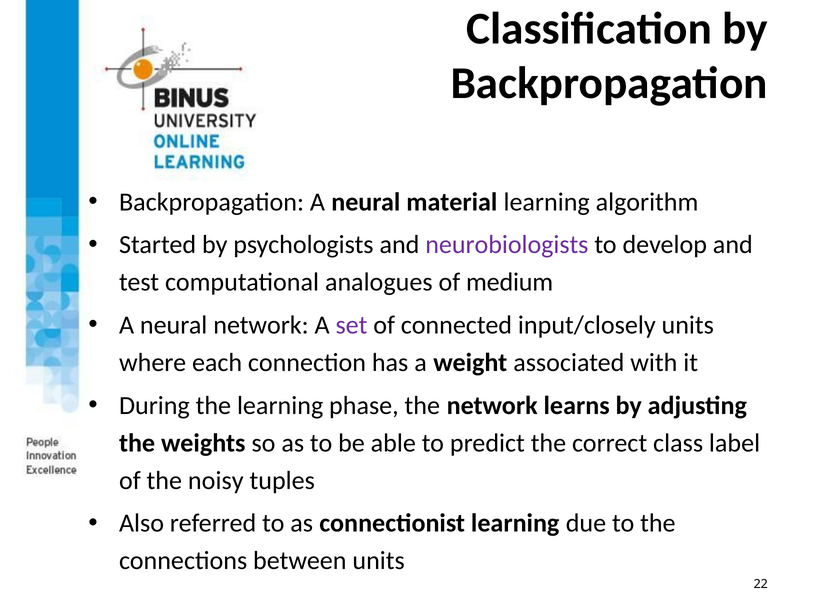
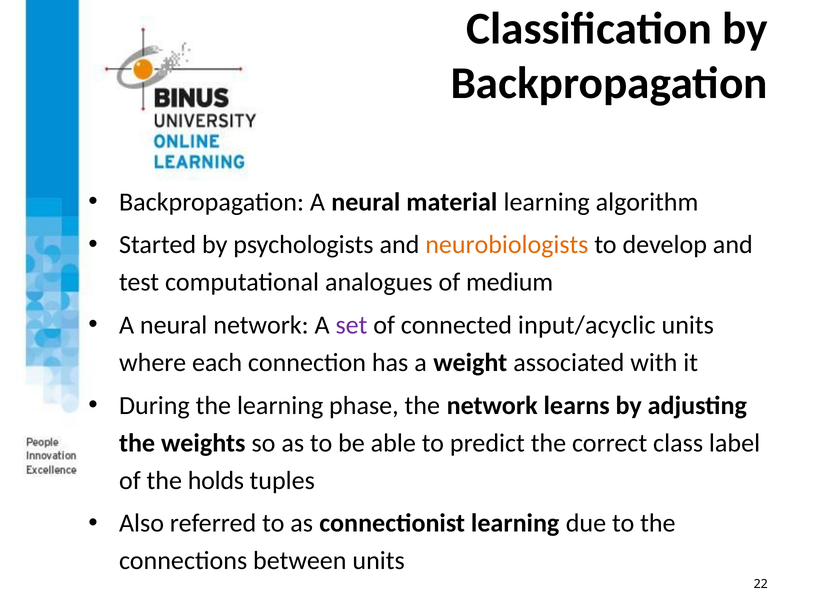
neurobiologists colour: purple -> orange (507, 245)
input/closely: input/closely -> input/acyclic (587, 325)
noisy: noisy -> holds (216, 480)
